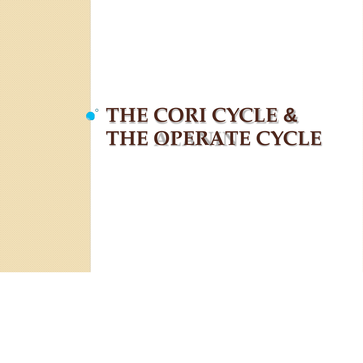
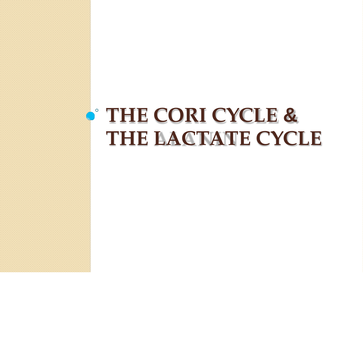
OPERATE: OPERATE -> LACTATE (202, 139)
